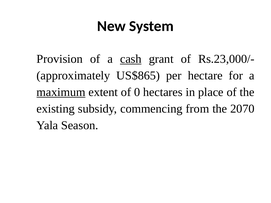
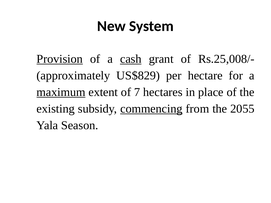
Provision underline: none -> present (60, 59)
Rs.23,000/-: Rs.23,000/- -> Rs.25,008/- (226, 59)
US$865: US$865 -> US$829 (138, 76)
0: 0 -> 7 (137, 92)
commencing underline: none -> present (151, 109)
2070: 2070 -> 2055 (242, 109)
